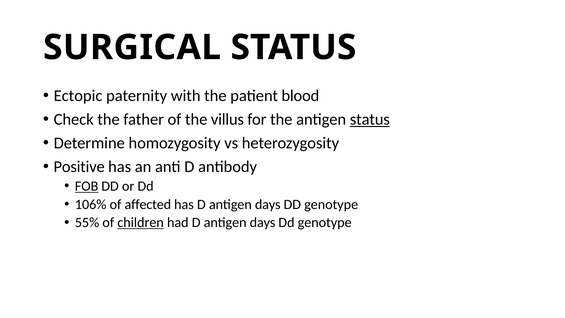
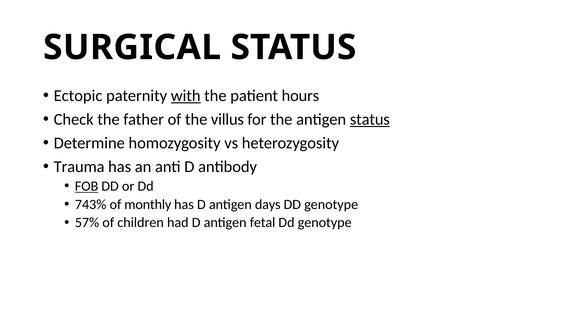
with underline: none -> present (186, 96)
blood: blood -> hours (300, 96)
Positive: Positive -> Trauma (79, 167)
106%: 106% -> 743% (91, 204)
affected: affected -> monthly (148, 204)
55%: 55% -> 57% (87, 222)
children underline: present -> none (141, 222)
had D antigen days: days -> fetal (263, 222)
